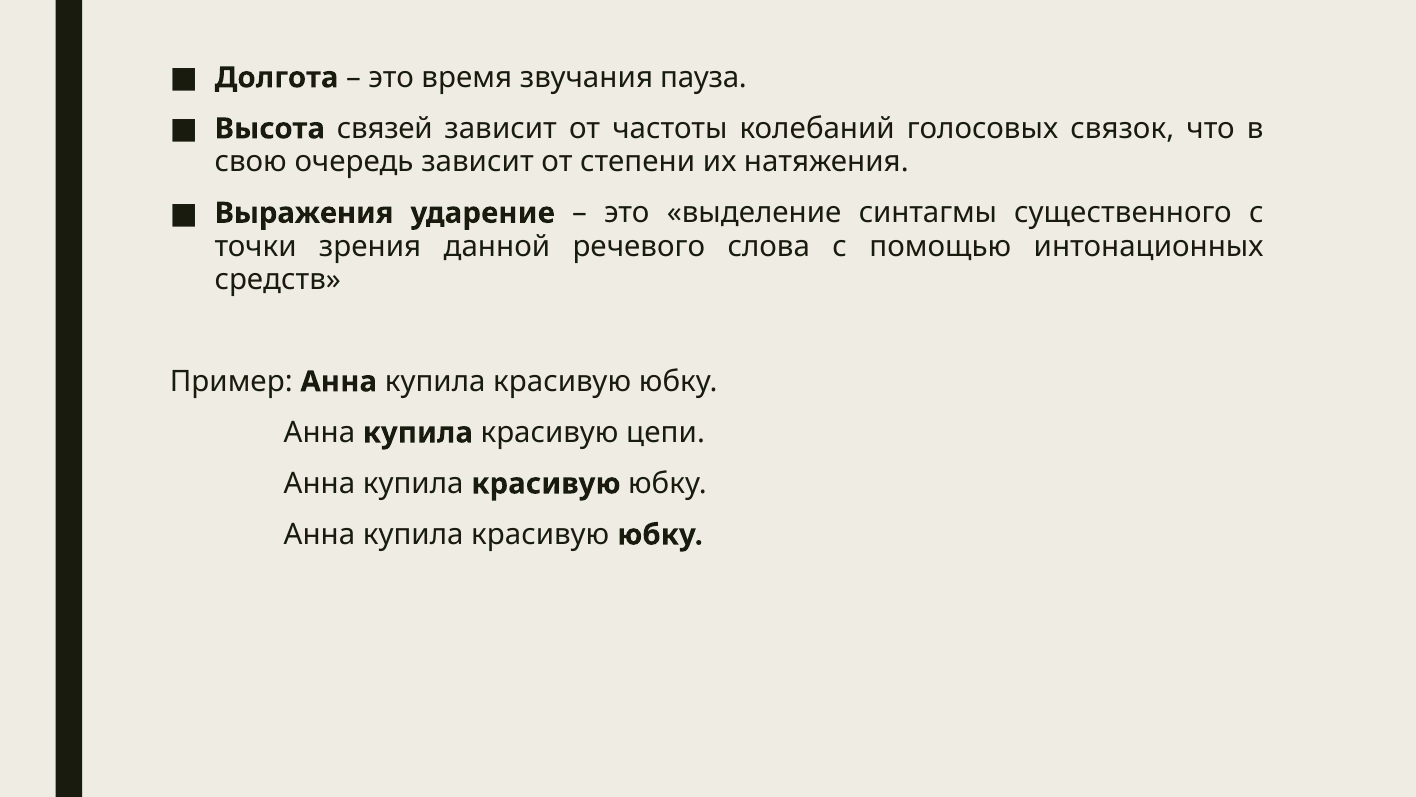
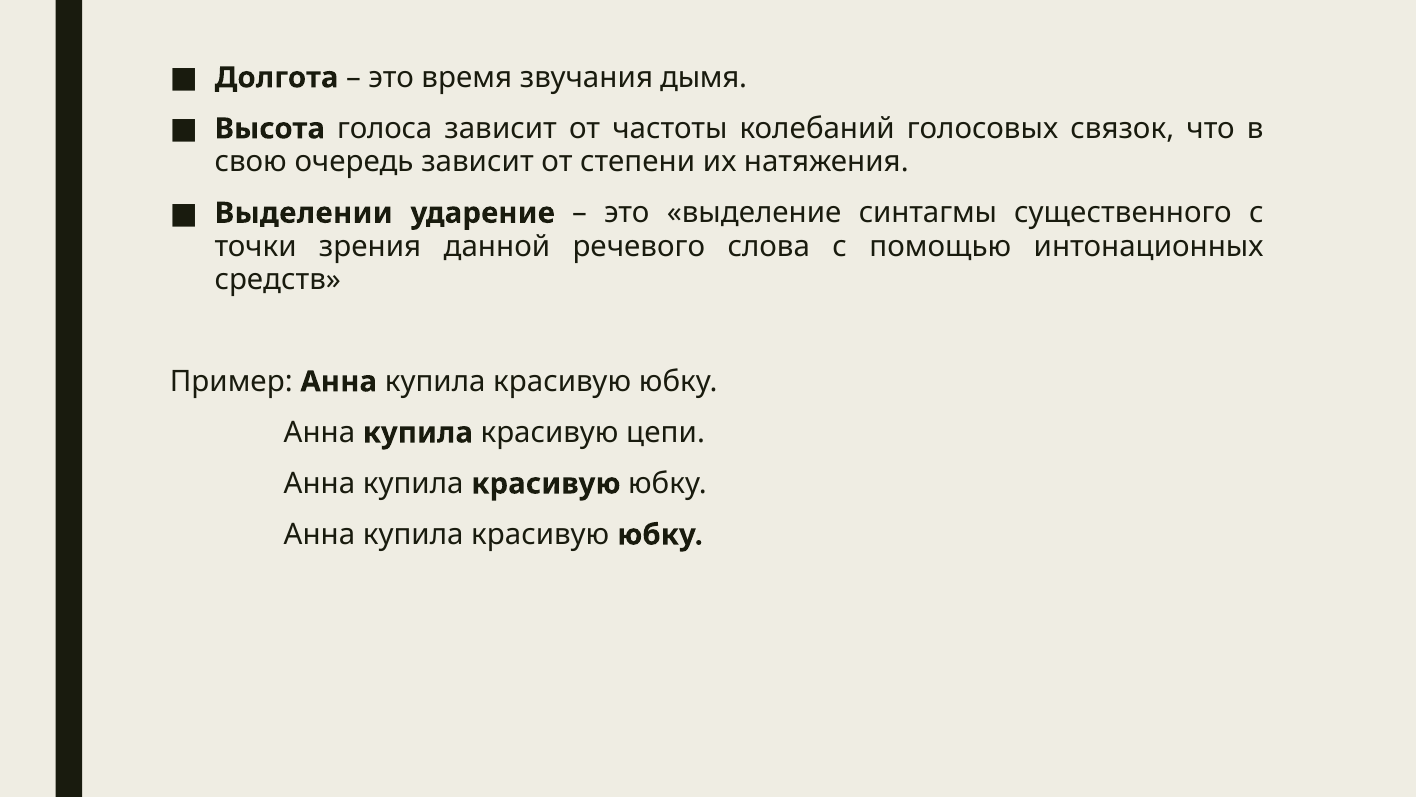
пауза: пауза -> дымя (704, 78)
связей: связей -> голоса (385, 129)
Выражения: Выражения -> Выделении (304, 213)
